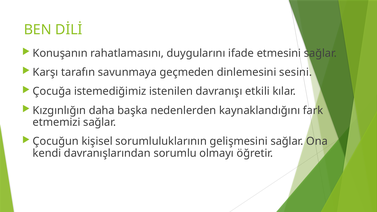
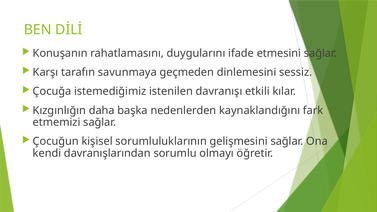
sesini: sesini -> sessiz (296, 72)
